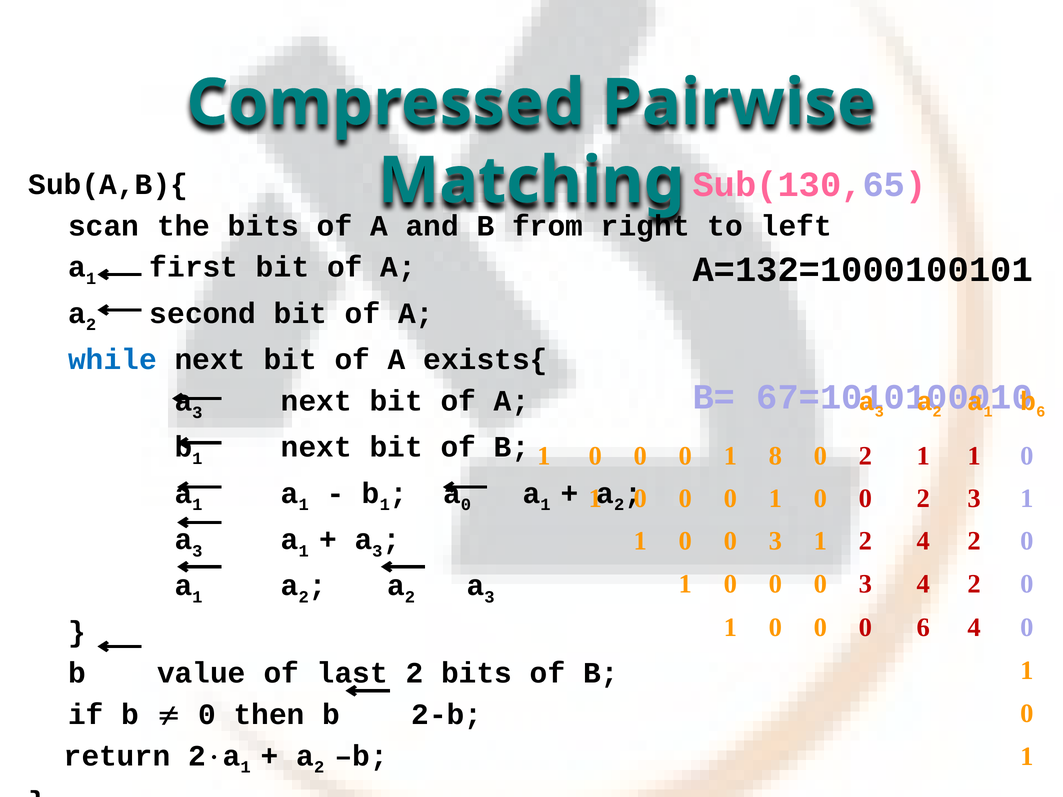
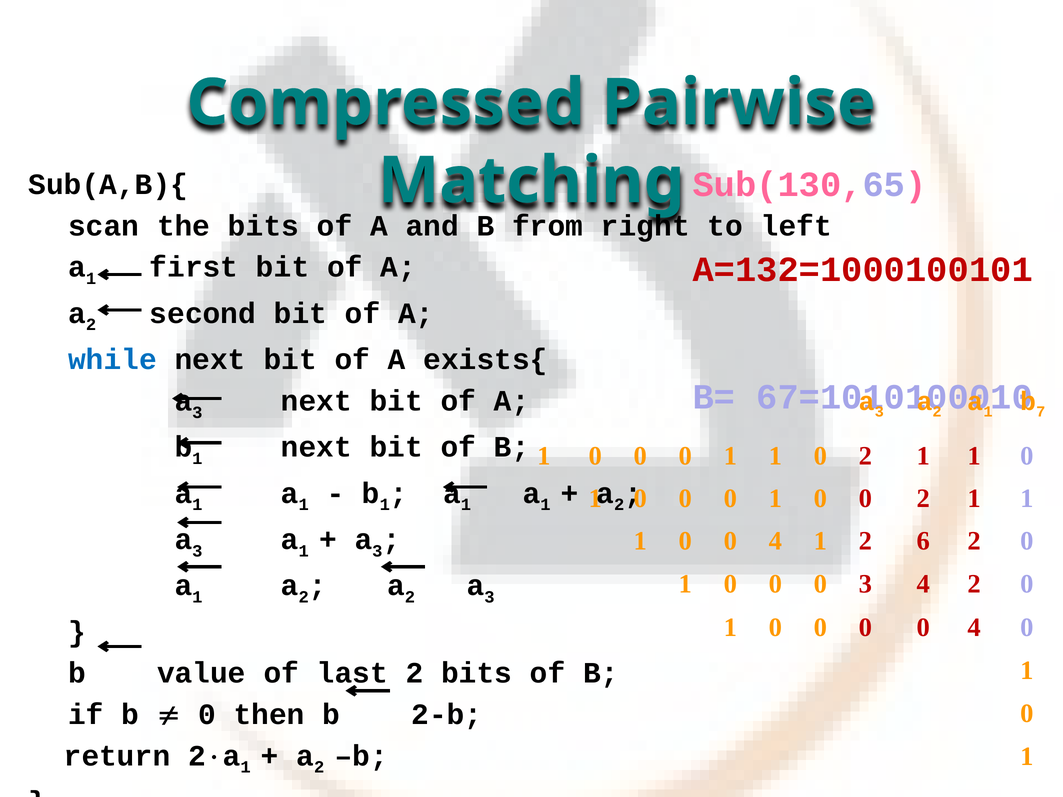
A=132=1000100101 colour: black -> red (863, 269)
6: 6 -> 7 (1041, 412)
0 1 8: 8 -> 1 (775, 456)
0: 0 -> 1 (466, 505)
0 0 2 3: 3 -> 1 (974, 499)
1 0 0 3: 3 -> 4 (775, 541)
2 4: 4 -> 6 (923, 541)
0 0 0 6: 6 -> 0 (923, 627)
